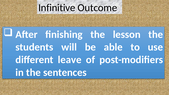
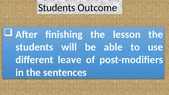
Infinitive: Infinitive -> Students (57, 8)
